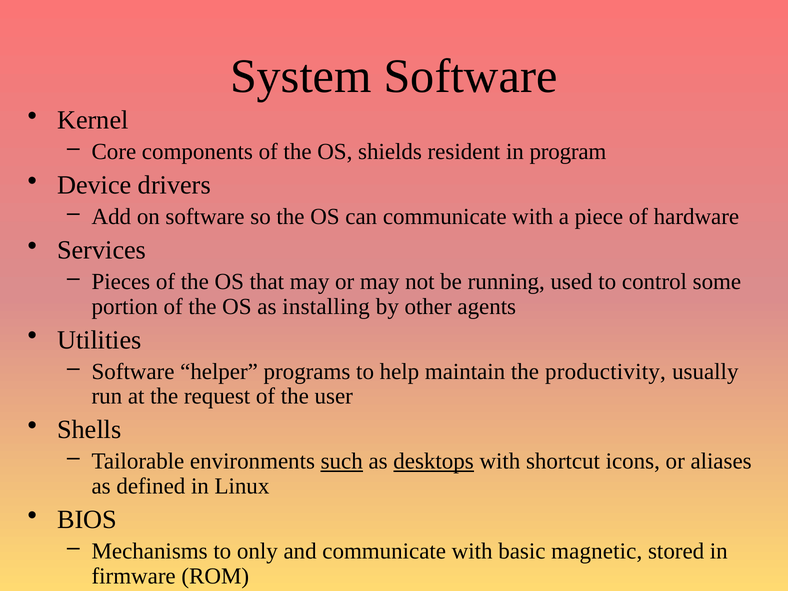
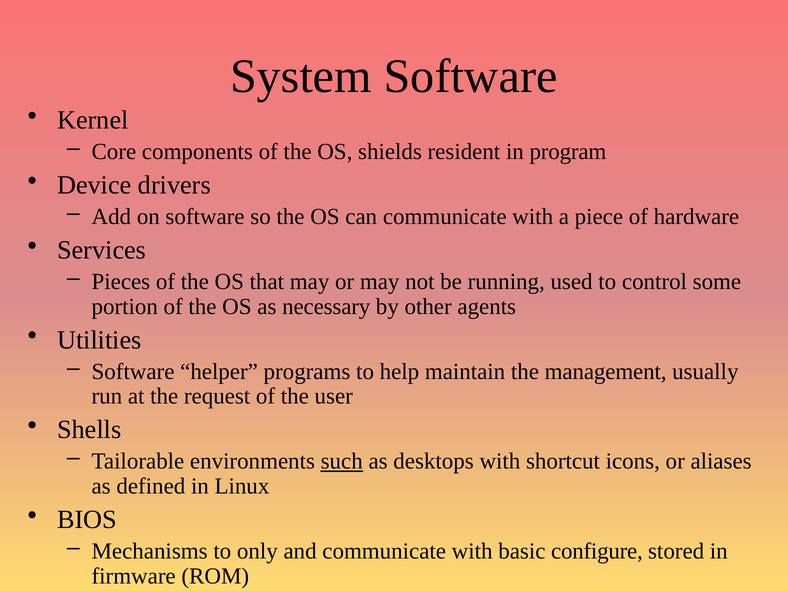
installing: installing -> necessary (326, 307)
productivity: productivity -> management (606, 372)
desktops underline: present -> none (434, 461)
magnetic: magnetic -> configure (597, 551)
